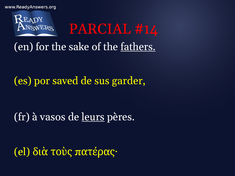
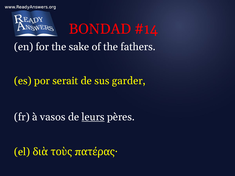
PARCIAL: PARCIAL -> BONDAD (100, 29)
fathers underline: present -> none (138, 47)
saved: saved -> serait (65, 81)
